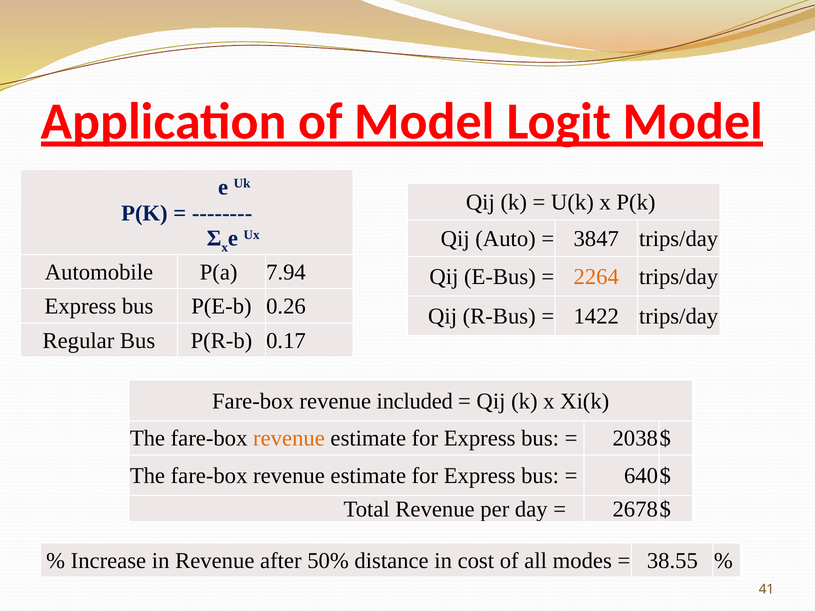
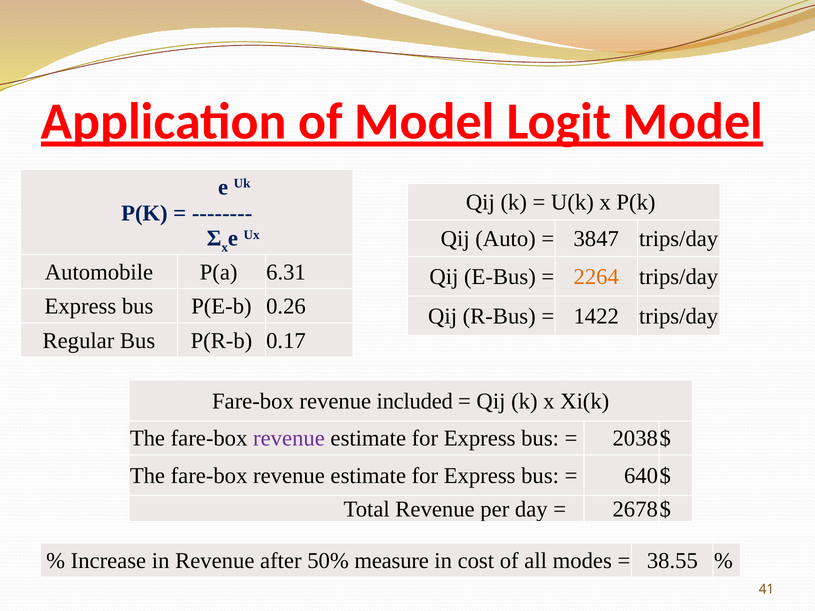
7.94: 7.94 -> 6.31 (286, 272)
revenue colour: orange -> purple (289, 439)
distance: distance -> measure (392, 561)
